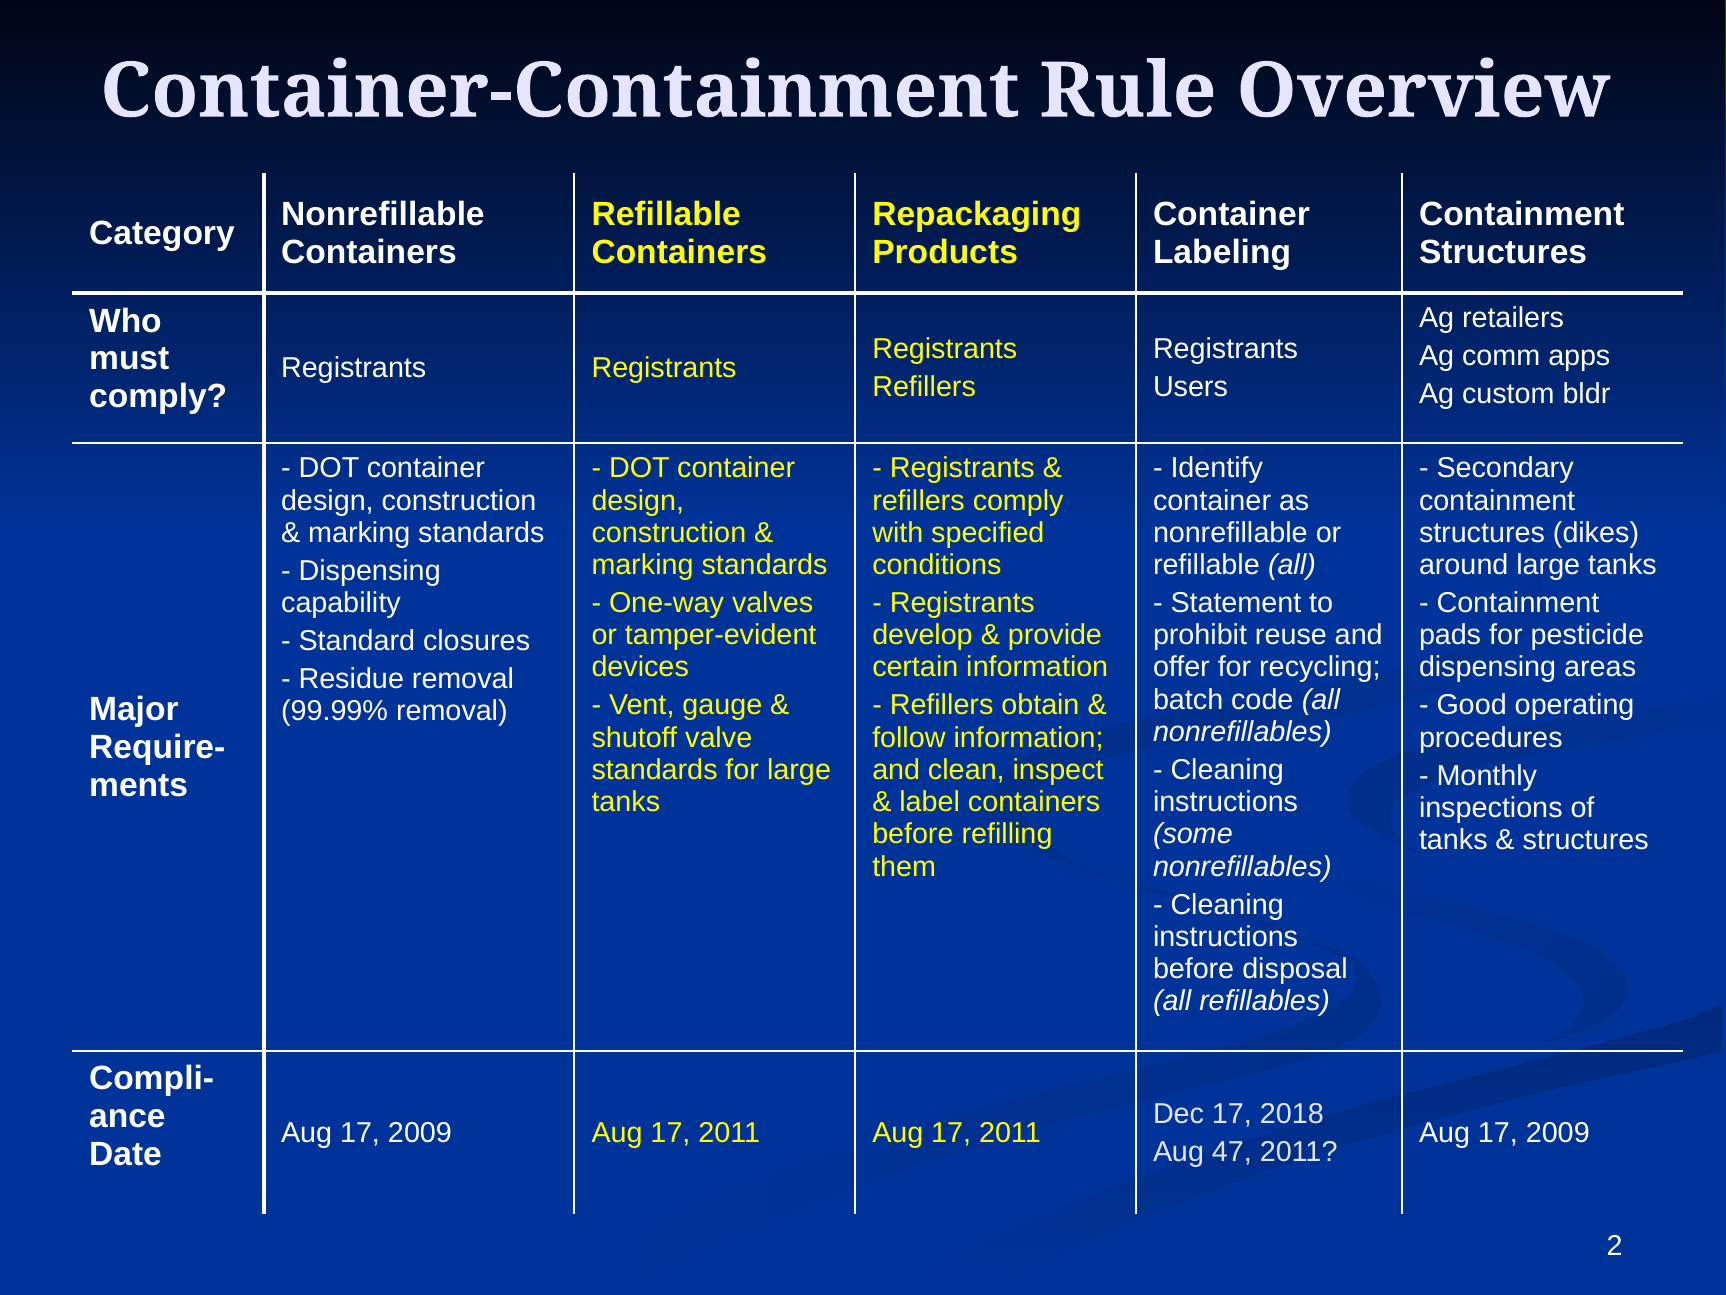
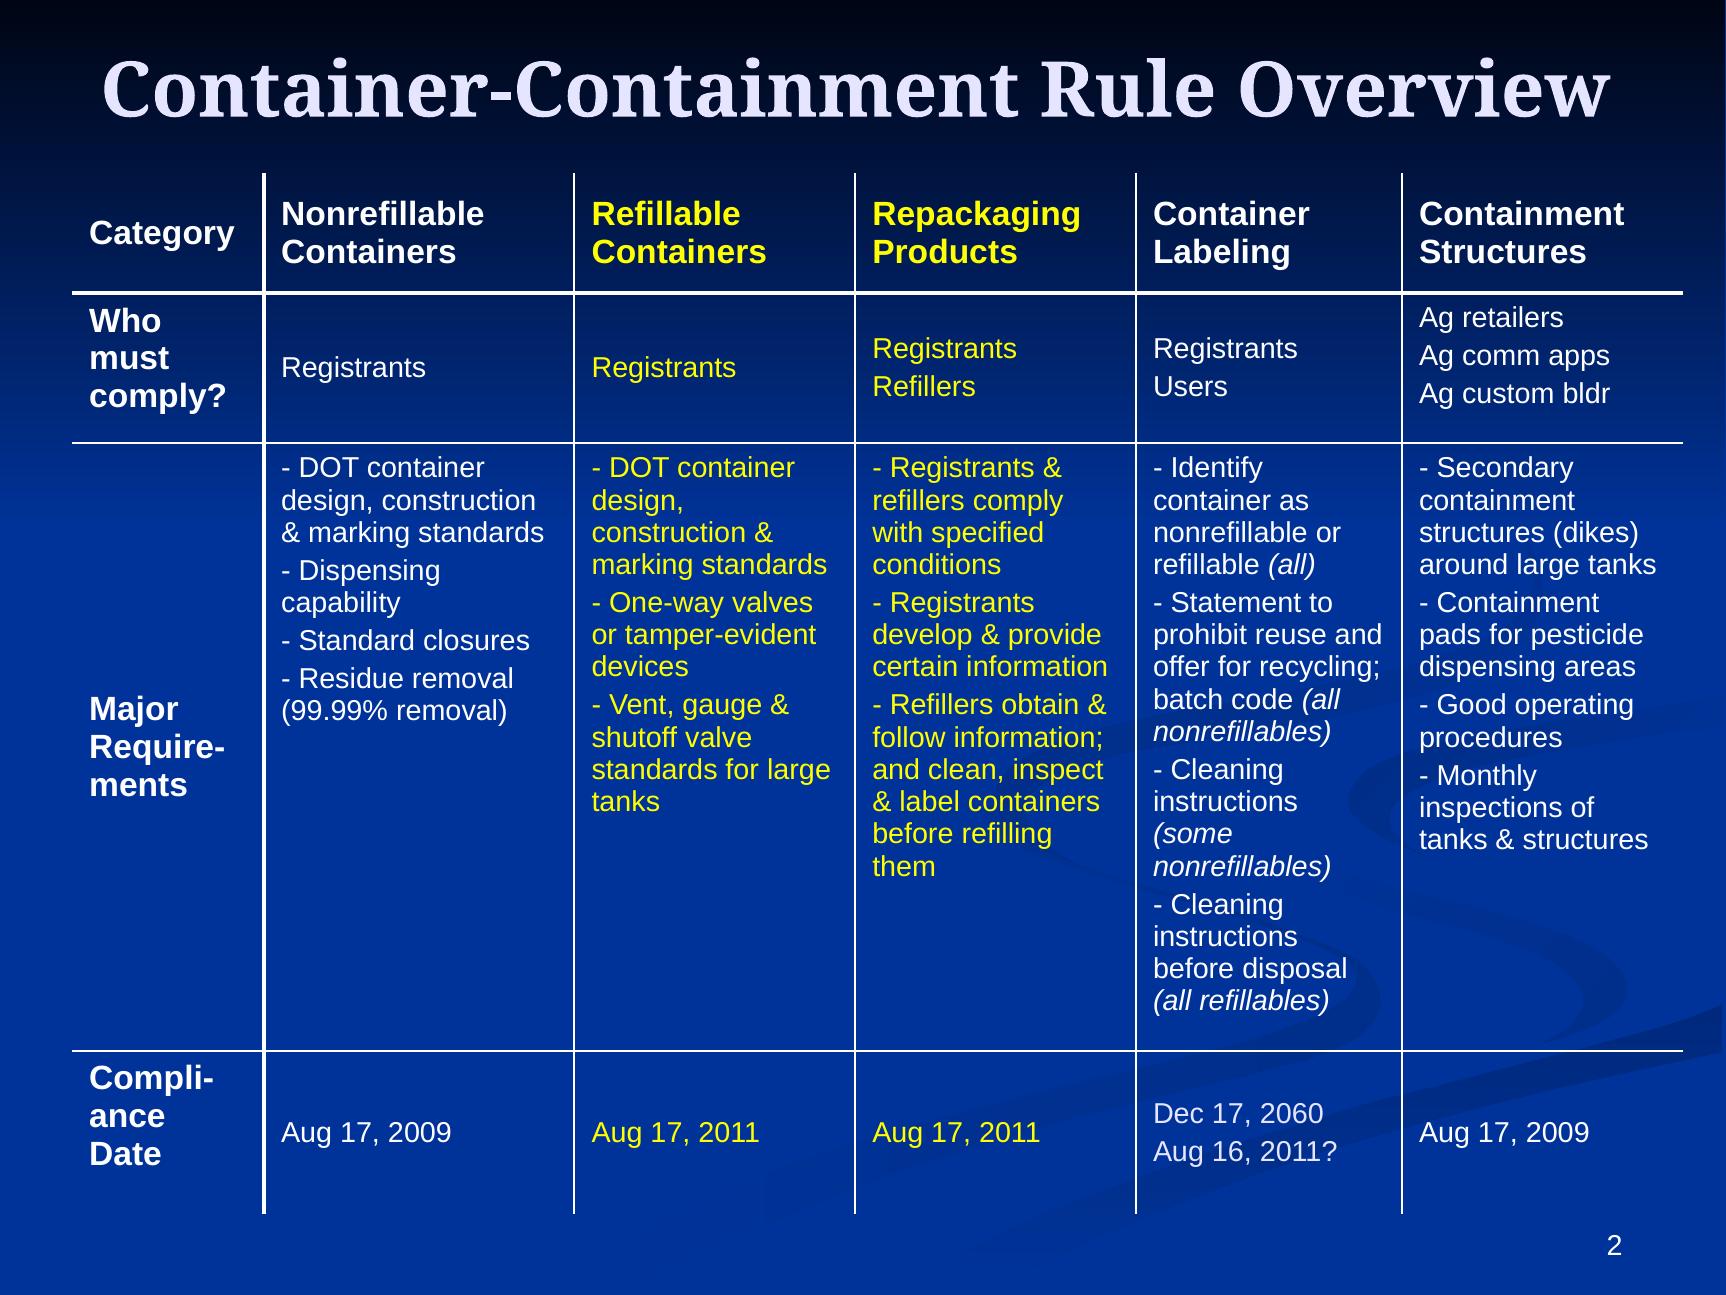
2018: 2018 -> 2060 (1292, 1114)
47: 47 -> 16 (1232, 1151)
